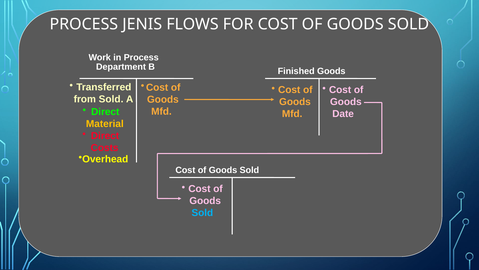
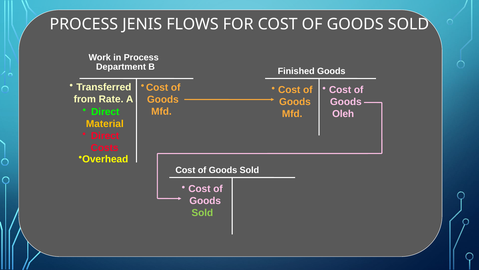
from Sold: Sold -> Rate (111, 99)
Date: Date -> Oleh (343, 114)
Sold colour: light blue -> light green (202, 213)
